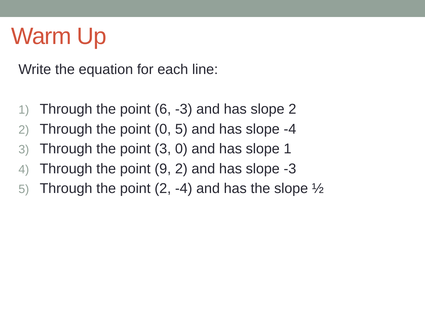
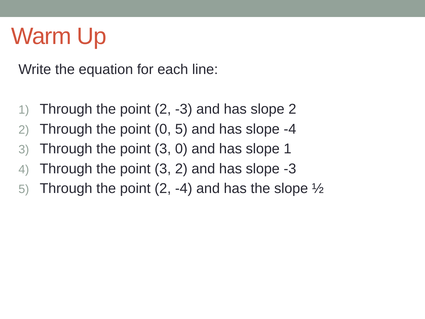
6: 6 -> 2 (163, 109)
9: 9 -> 3 (163, 169)
